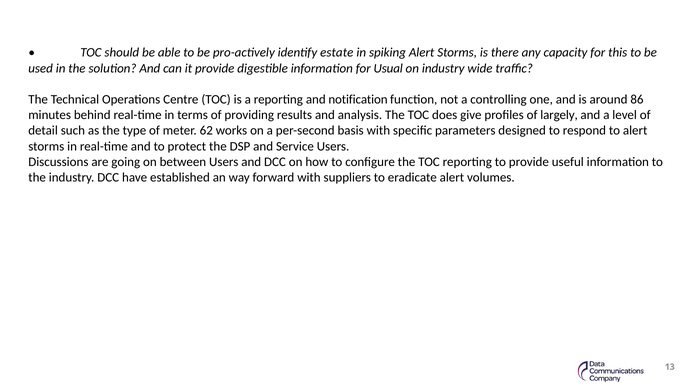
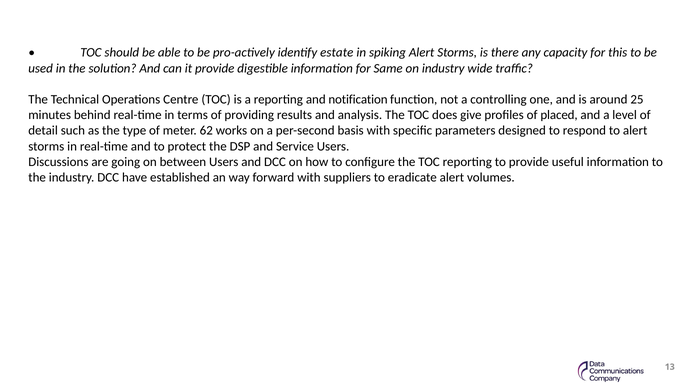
Usual: Usual -> Same (388, 68)
86: 86 -> 25 (637, 99)
largely: largely -> placed (559, 115)
